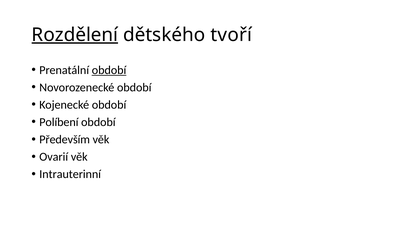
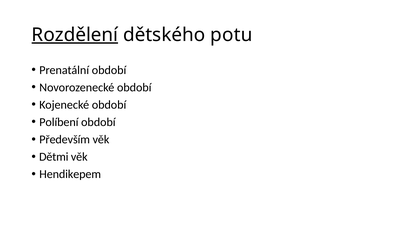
tvoří: tvoří -> potu (231, 35)
období underline: present -> none (109, 70)
Ovarií: Ovarií -> Dětmi (54, 157)
Intrauterinní: Intrauterinní -> Hendikepem (70, 174)
